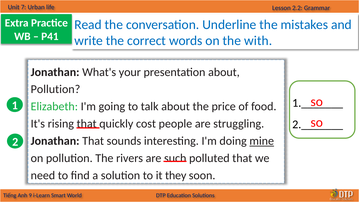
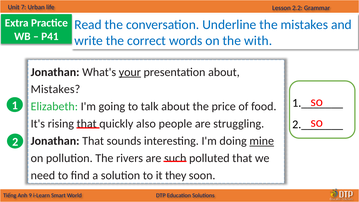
your underline: none -> present (130, 72)
Pollution: Pollution -> Mistakes (55, 89)
cost: cost -> also (146, 124)
